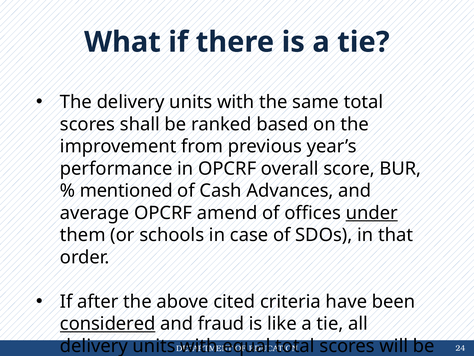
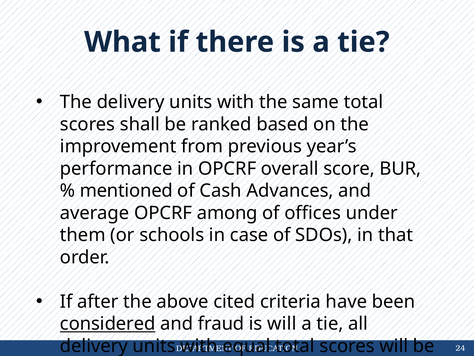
amend: amend -> among (227, 213)
under underline: present -> none (372, 213)
is like: like -> will (282, 323)
